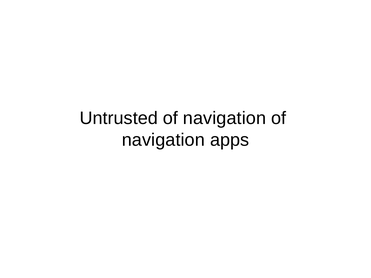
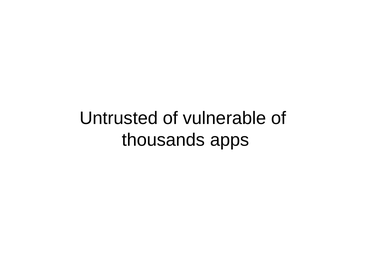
navigation: navigation -> vulnerable (225, 118)
navigation: navigation -> thousands (163, 140)
